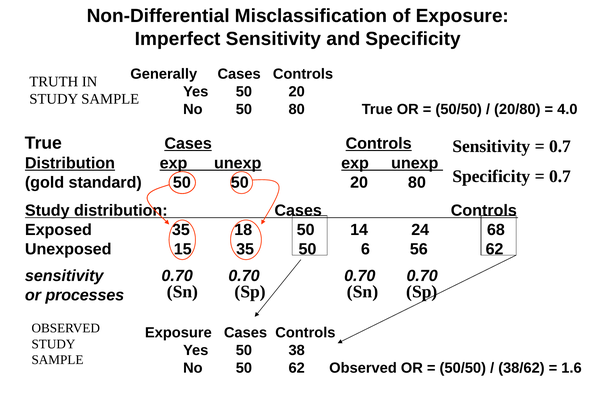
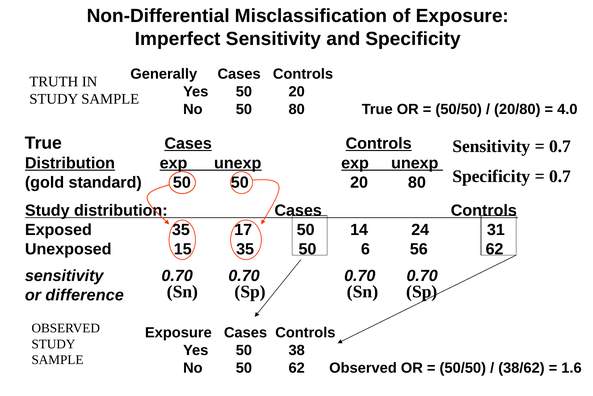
18: 18 -> 17 (243, 230)
68: 68 -> 31 (496, 230)
processes: processes -> difference (85, 295)
